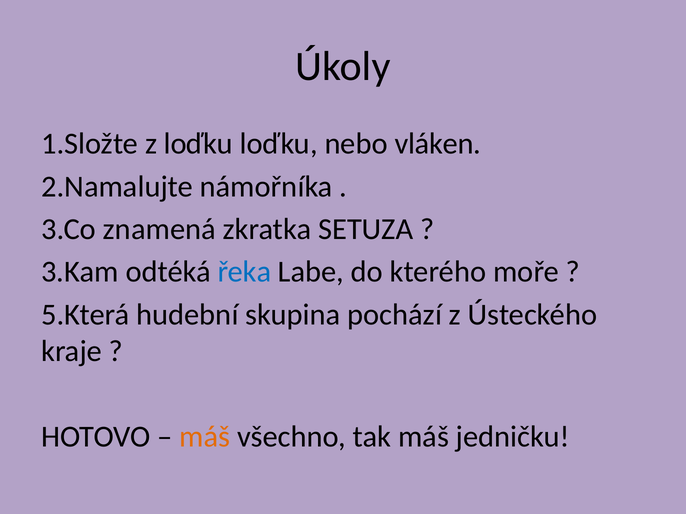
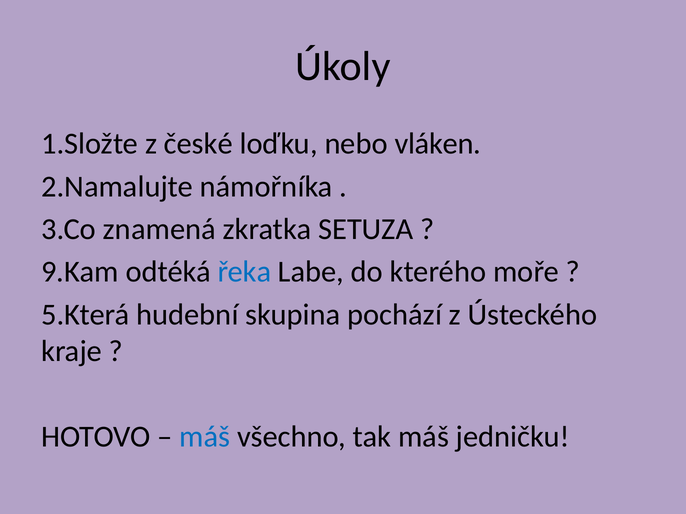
z loďku: loďku -> české (198, 144)
3.Kam: 3.Kam -> 9.Kam (80, 272)
máš colour: orange -> blue (205, 437)
